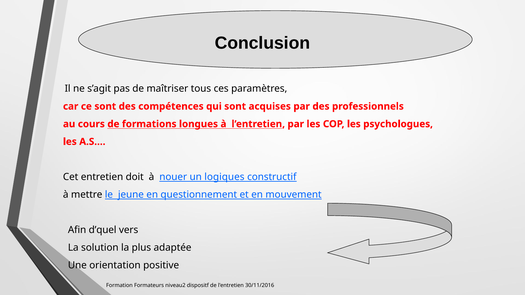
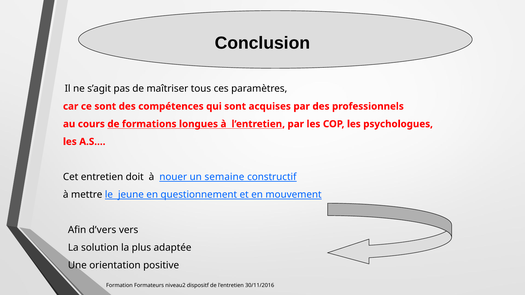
logiques: logiques -> semaine (224, 177)
d’quel: d’quel -> d’vers (103, 230)
